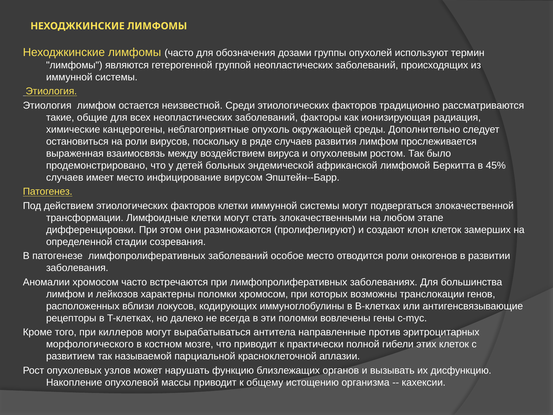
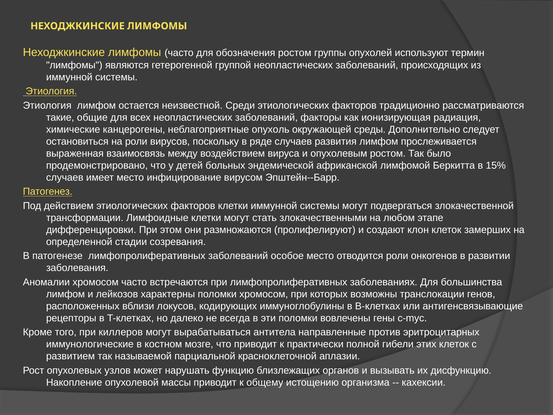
обозначения дозами: дозами -> ростом (295, 53)
45%: 45% -> 15% (496, 165)
морфологического: морфологического -> иммунологические (90, 344)
